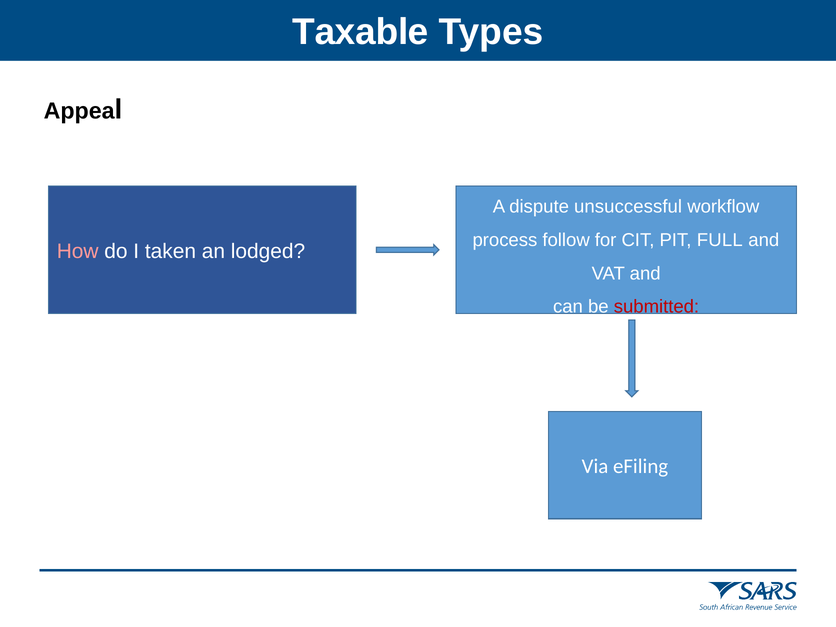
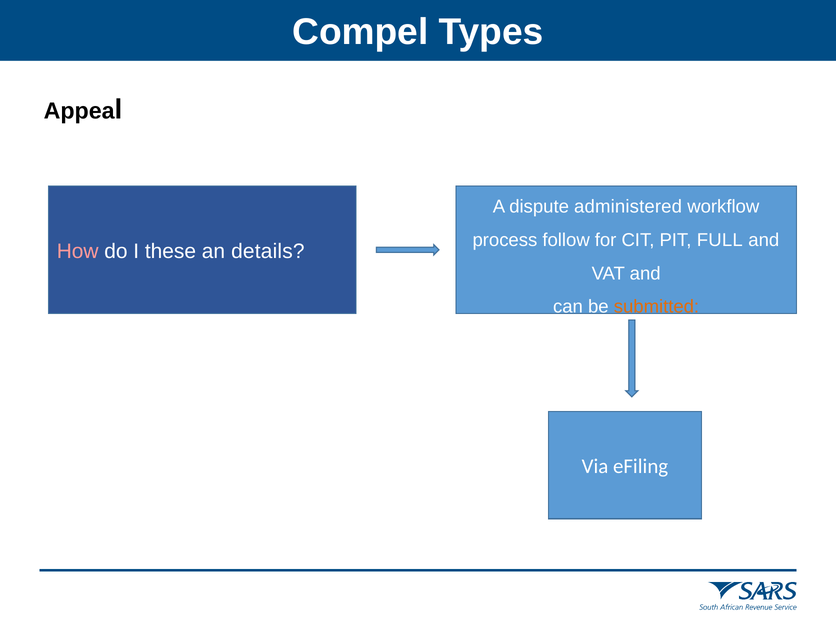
Taxable: Taxable -> Compel (360, 32)
unsuccessful: unsuccessful -> administered (628, 207)
taken: taken -> these (170, 251)
lodged: lodged -> details (268, 251)
submitted colour: red -> orange (656, 307)
